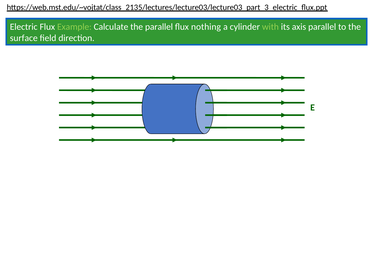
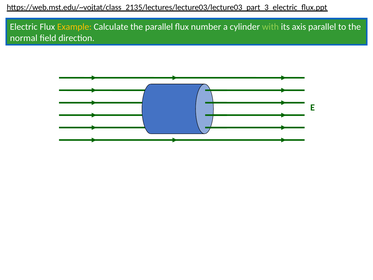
Example colour: light green -> yellow (74, 27)
nothing: nothing -> number (206, 27)
surface: surface -> normal (24, 38)
